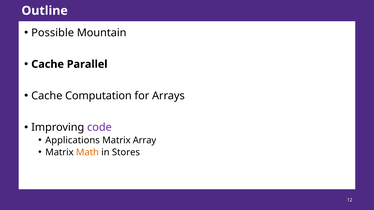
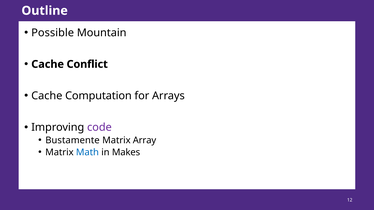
Parallel: Parallel -> Conflict (87, 64)
Applications: Applications -> Bustamente (73, 140)
Math colour: orange -> blue (87, 153)
Stores: Stores -> Makes (126, 153)
